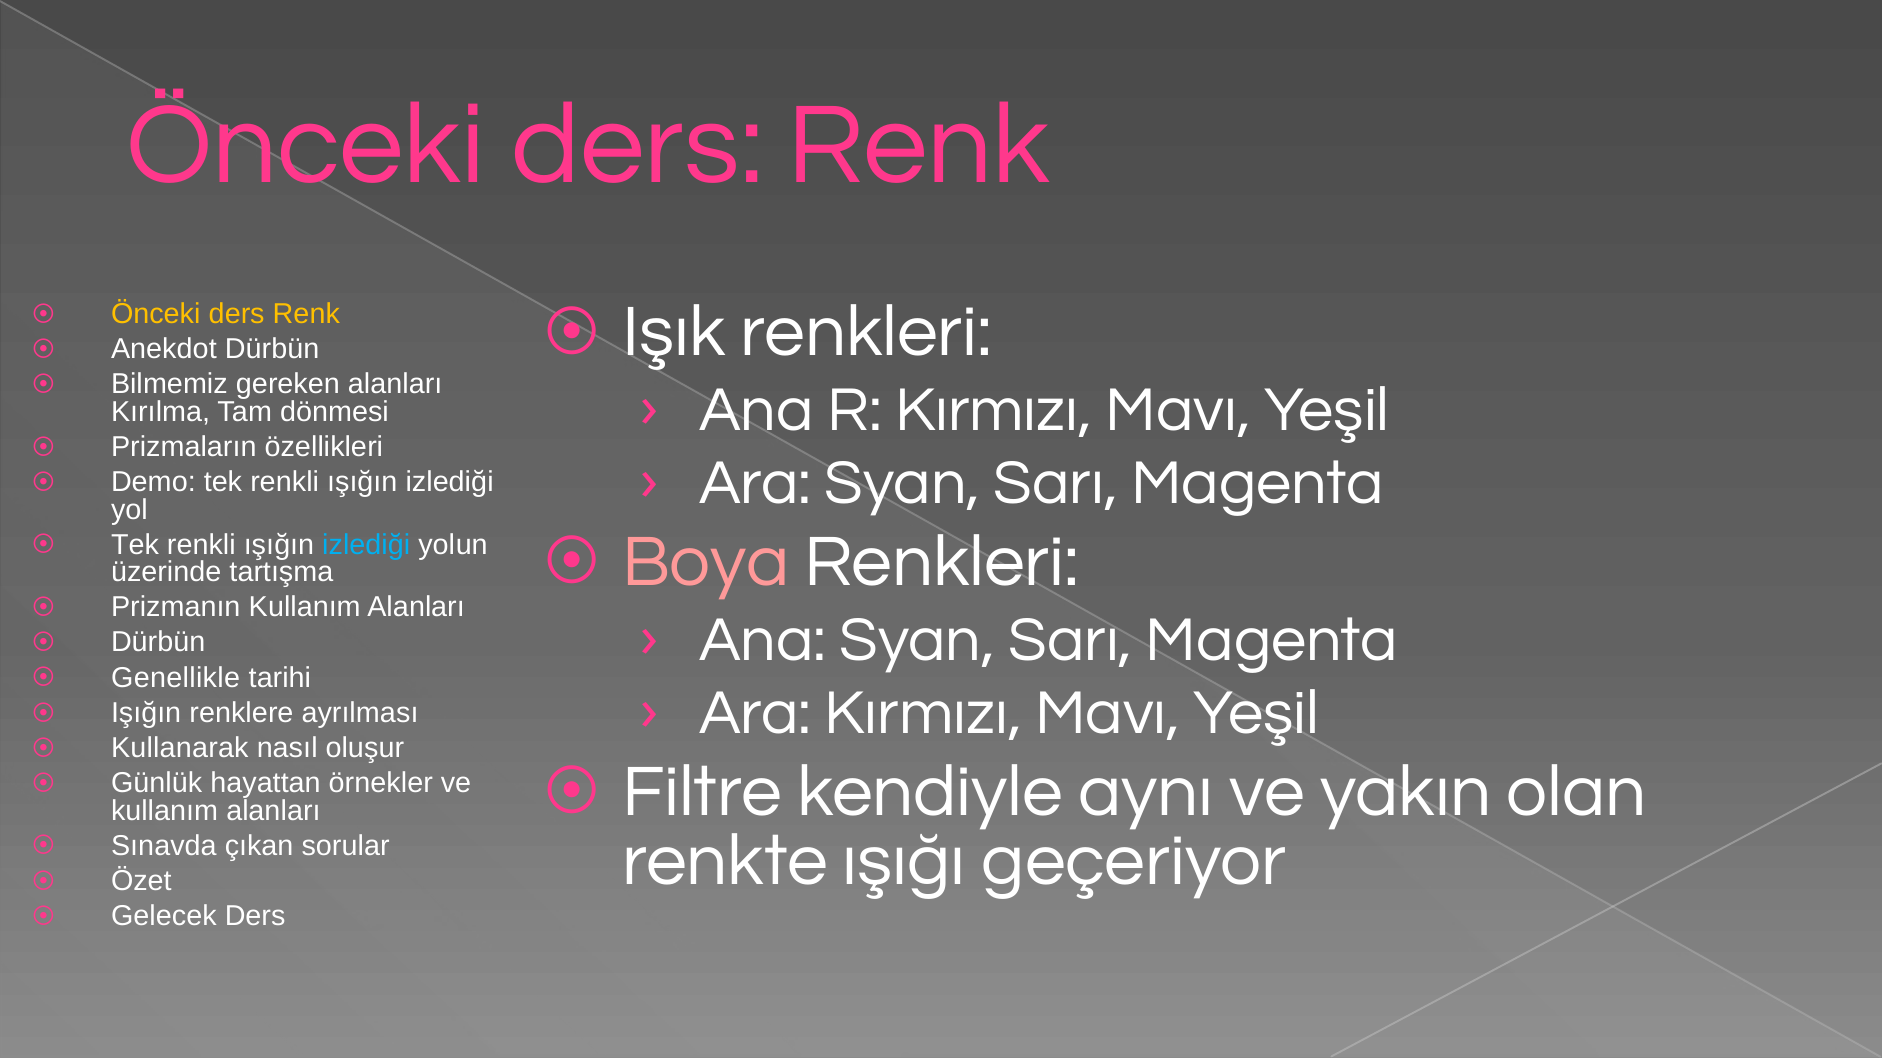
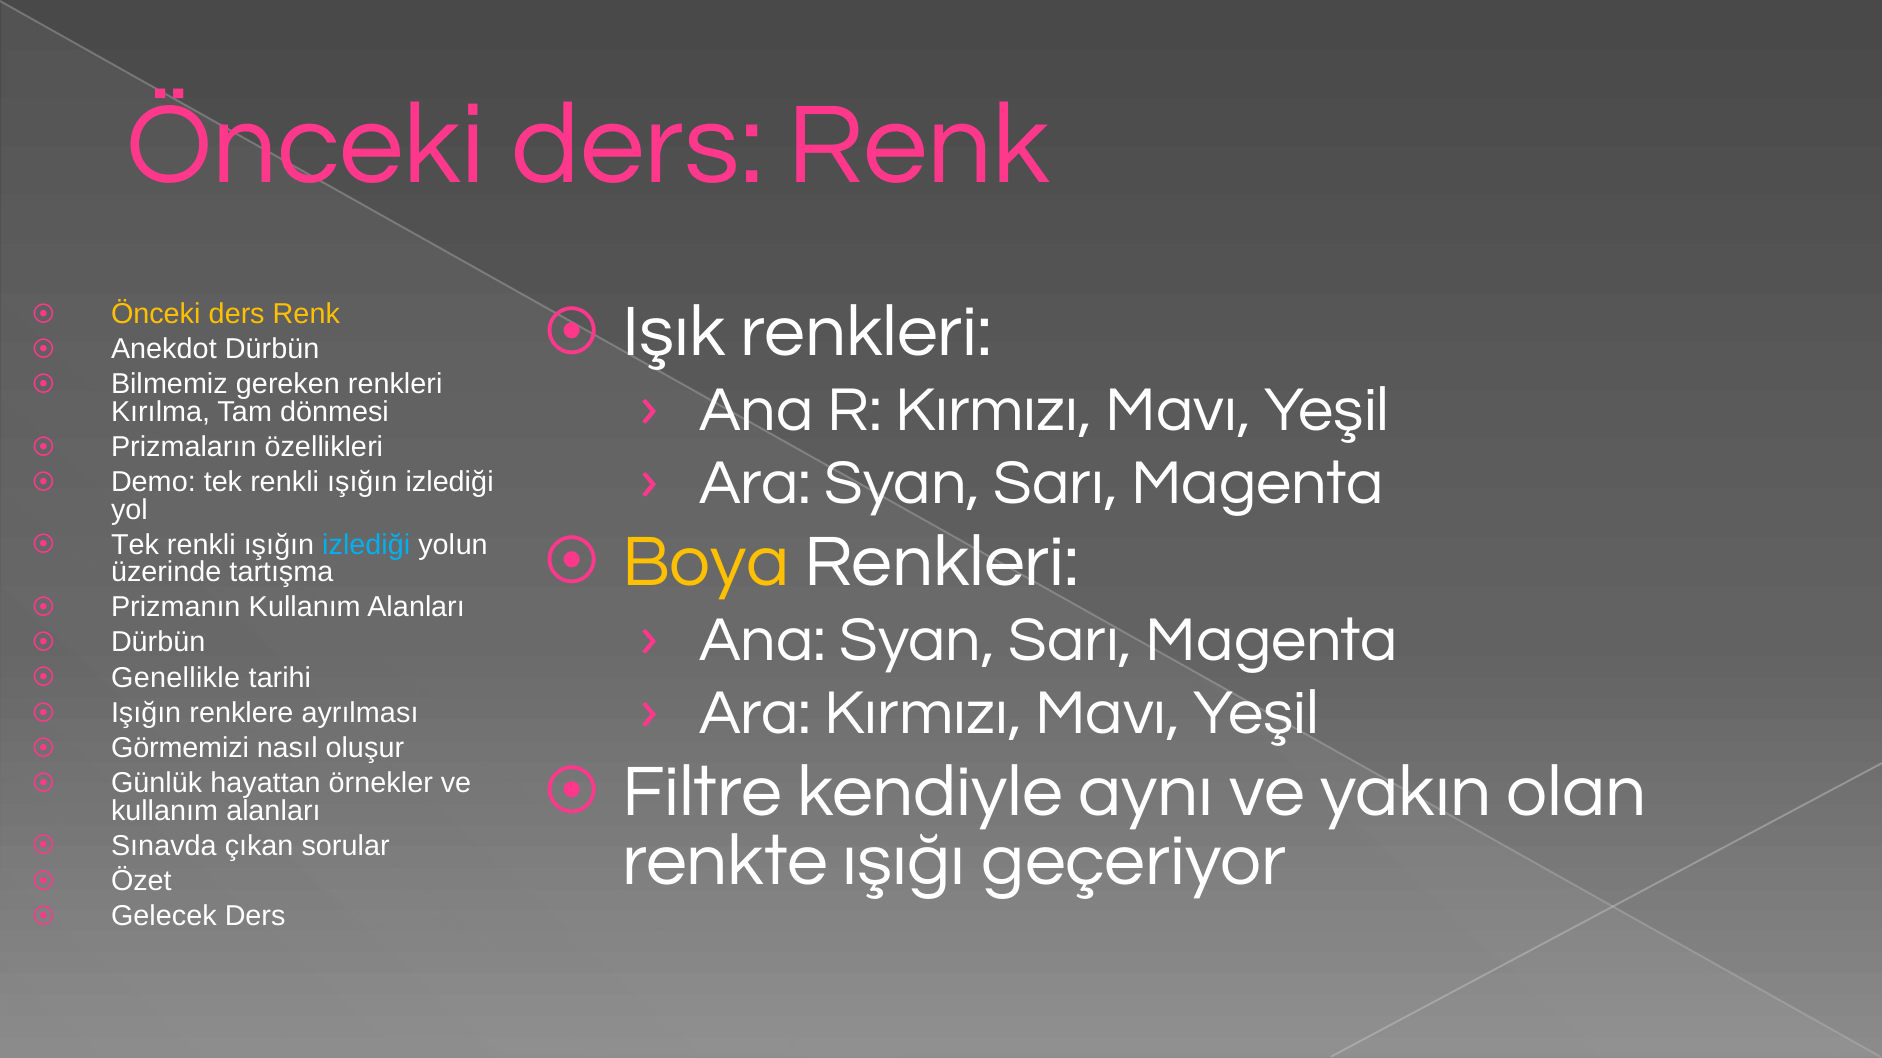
gereken alanları: alanları -> renkleri (395, 384)
Boya colour: pink -> yellow (706, 562)
Kullanarak: Kullanarak -> Görmemizi (180, 748)
